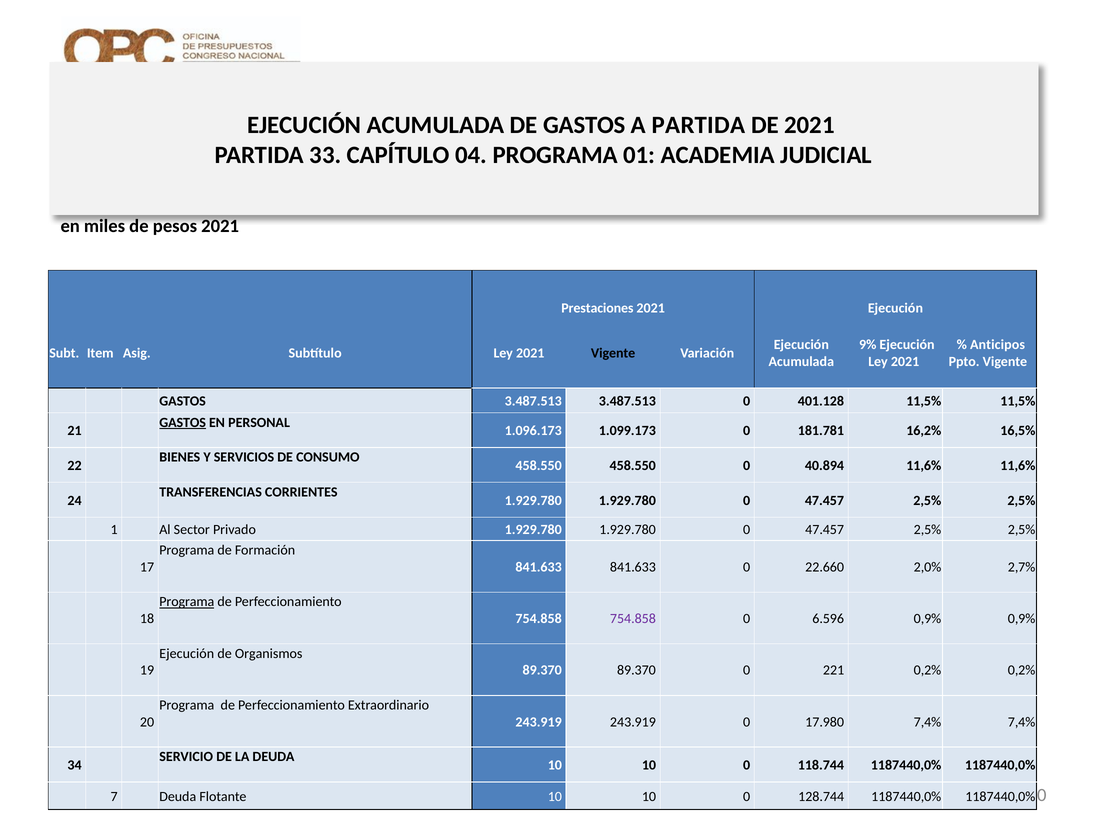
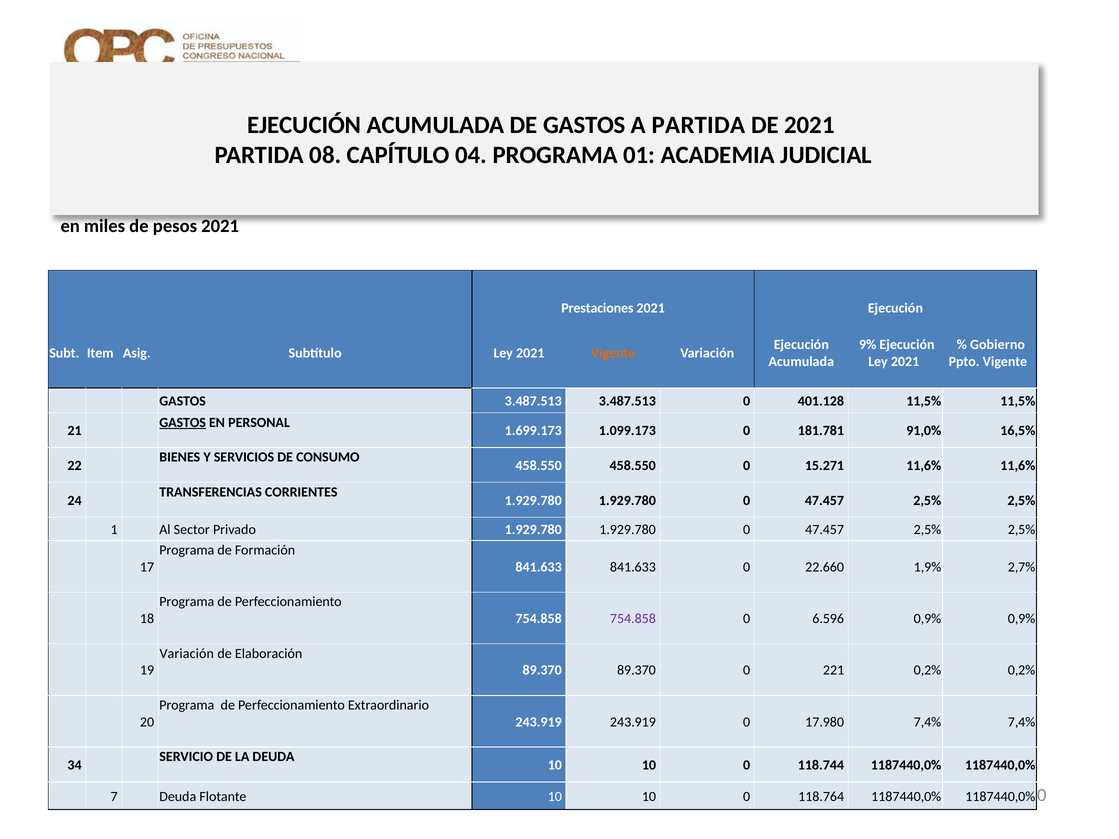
33: 33 -> 08 (325, 155)
Anticipos: Anticipos -> Gobierno (998, 345)
Vigente colour: black -> orange (613, 353)
1.096.173: 1.096.173 -> 1.699.173 (533, 431)
16,2%: 16,2% -> 91,0% (924, 431)
40.894: 40.894 -> 15.271 (824, 466)
2,0%: 2,0% -> 1,9% (927, 567)
Programa underline: present -> none (187, 602)
Ejecución: Ejecución -> Variación (187, 654)
de Organismos: Organismos -> Elaboración (269, 654)
128.744: 128.744 -> 118.764 (821, 797)
